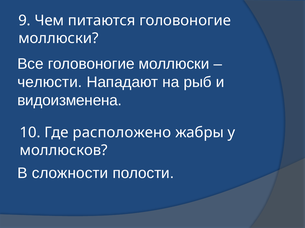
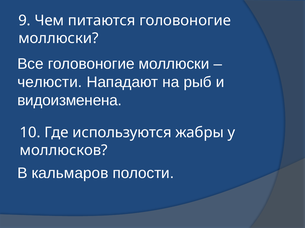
расположено: расположено -> используются (122, 133)
сложности: сложности -> кальмаров (70, 174)
